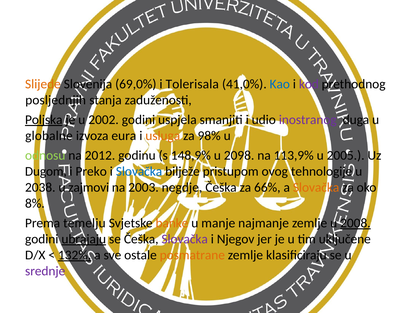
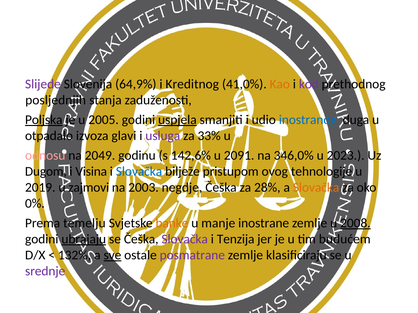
Slijede colour: orange -> purple (43, 84)
69,0%: 69,0% -> 64,9% (136, 84)
Tolerisala: Tolerisala -> Kreditnog (192, 84)
Kao colour: blue -> orange (280, 84)
2002: 2002 -> 2005 (104, 120)
uspjela underline: none -> present (177, 120)
inostranog colour: purple -> blue (308, 120)
globalne: globalne -> otpadalo (49, 136)
eura: eura -> glavi (124, 136)
usluga colour: orange -> purple (163, 136)
98%: 98% -> 33% (209, 136)
odnosu colour: light green -> pink (45, 156)
2012: 2012 -> 2049 (100, 156)
148,9%: 148,9% -> 142,6% (191, 156)
2098: 2098 -> 2091 (239, 156)
113,9%: 113,9% -> 346,0% (294, 156)
2005: 2005 -> 2023 (346, 156)
Preko: Preko -> Visina (91, 172)
2038: 2038 -> 2019 (40, 188)
66%: 66% -> 28% (267, 188)
8%: 8% -> 0% (35, 204)
najmanje: najmanje -> inostrane (264, 223)
Njegov: Njegov -> Tenzija (236, 239)
uključene: uključene -> budućem (345, 239)
132% underline: present -> none (75, 255)
sve underline: none -> present (112, 255)
posmatrane colour: orange -> purple (192, 255)
